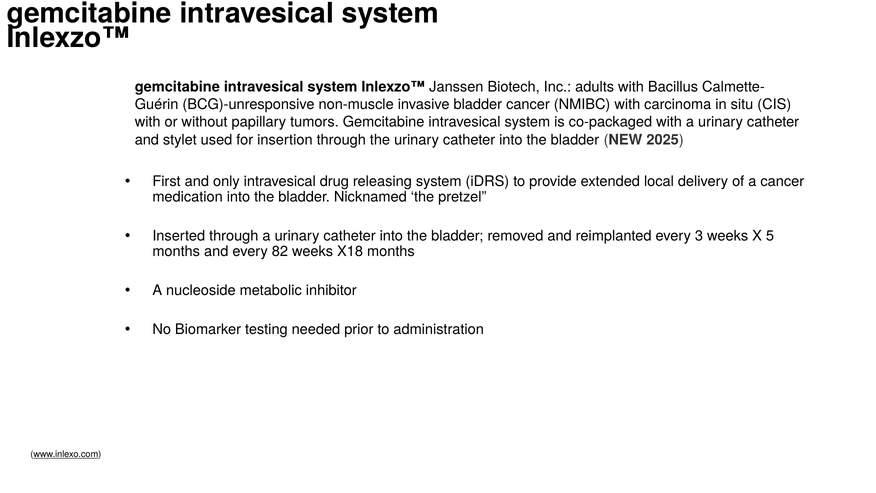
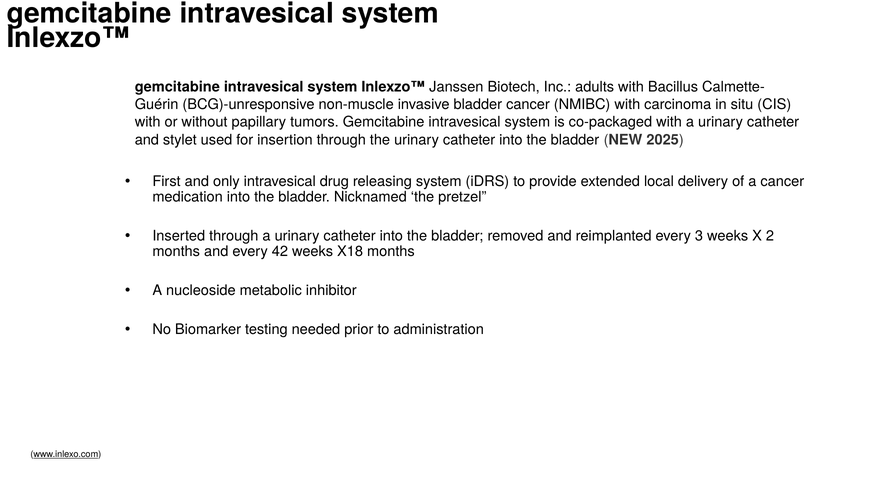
5: 5 -> 2 (770, 236)
82: 82 -> 42 (280, 251)
